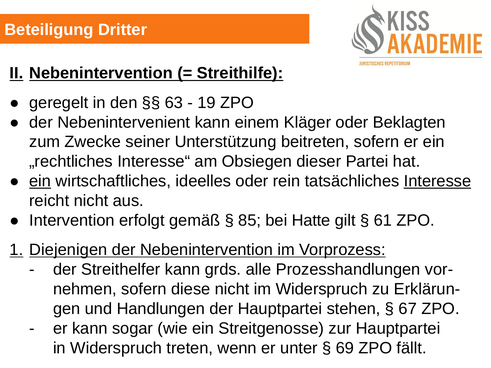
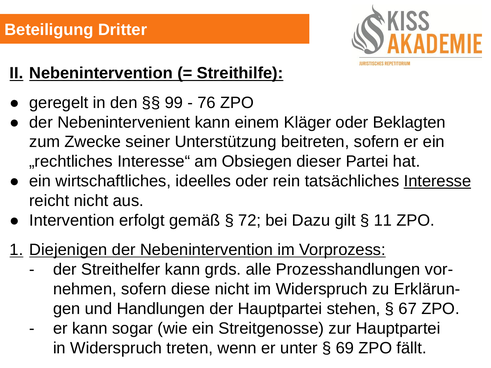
63: 63 -> 99 (174, 103)
19: 19 -> 76 (207, 103)
ein underline: present -> none (40, 181)
85: 85 -> 72 (250, 221)
Hatte: Hatte -> Dazu (311, 221)
61: 61 -> 11 (383, 221)
